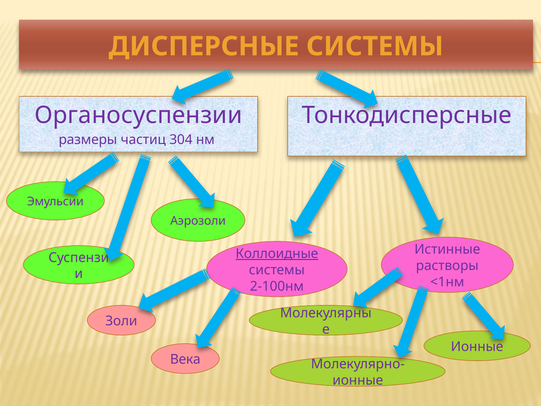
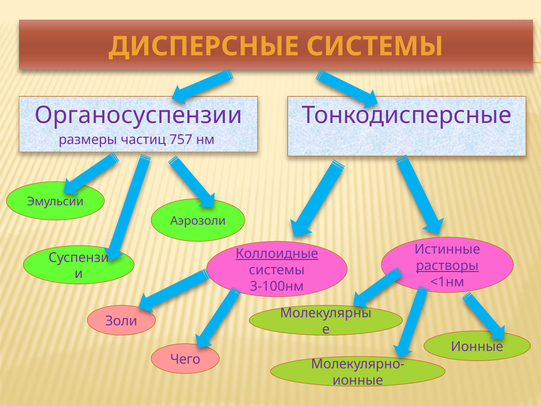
304: 304 -> 757 (181, 140)
растворы underline: none -> present (447, 266)
2-100нм: 2-100нм -> 3-100нм (277, 286)
Века: Века -> Чего (185, 359)
